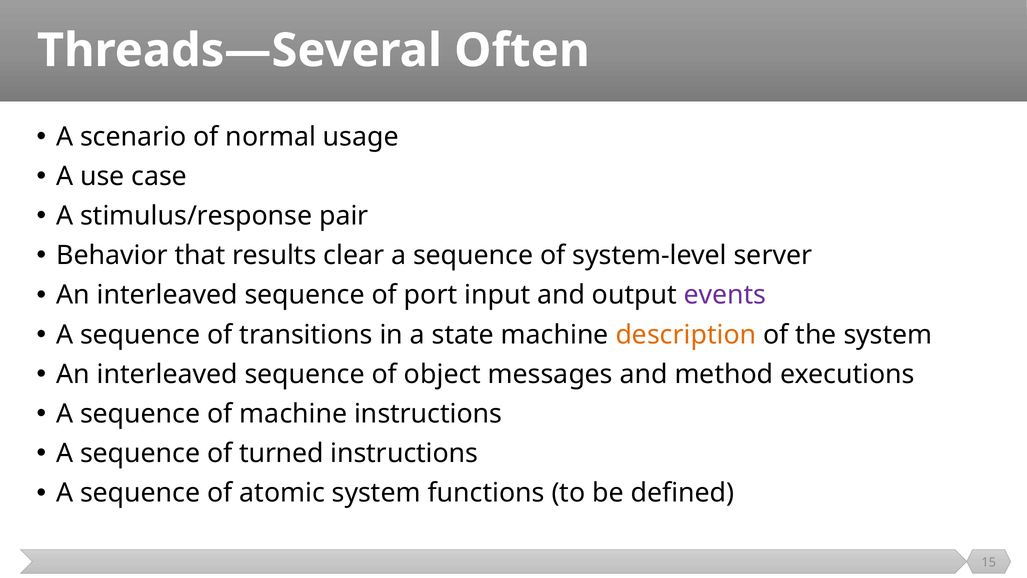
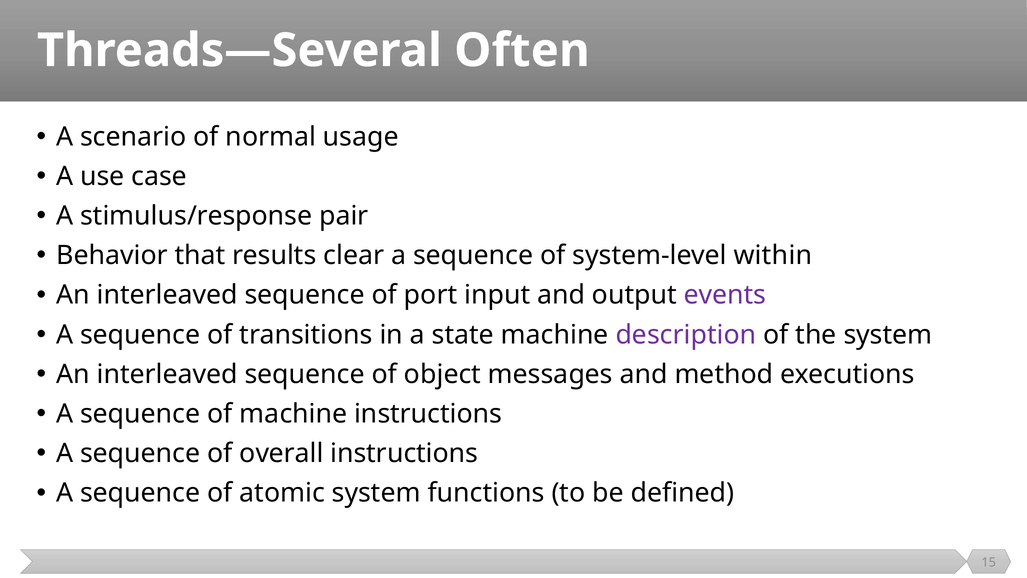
server: server -> within (773, 255)
description colour: orange -> purple (686, 335)
turned: turned -> overall (281, 453)
